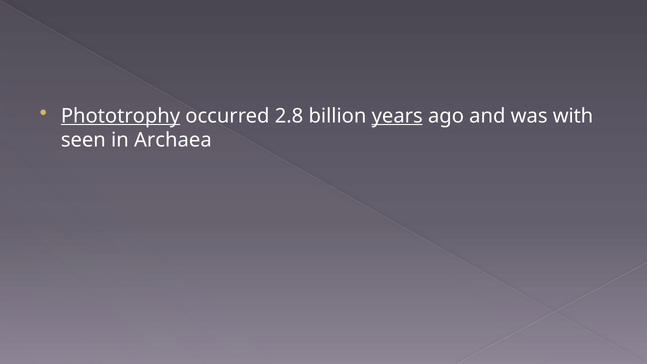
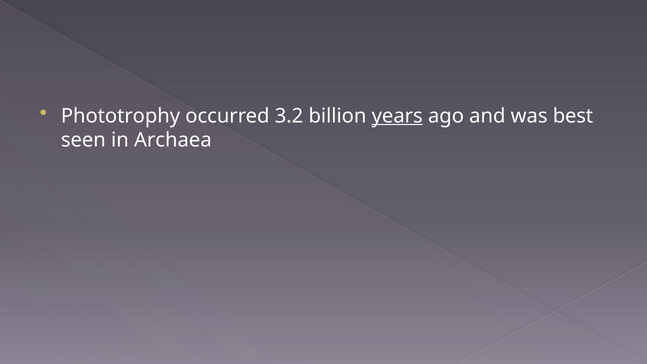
Phototrophy underline: present -> none (120, 116)
2.8: 2.8 -> 3.2 (289, 116)
with: with -> best (573, 116)
